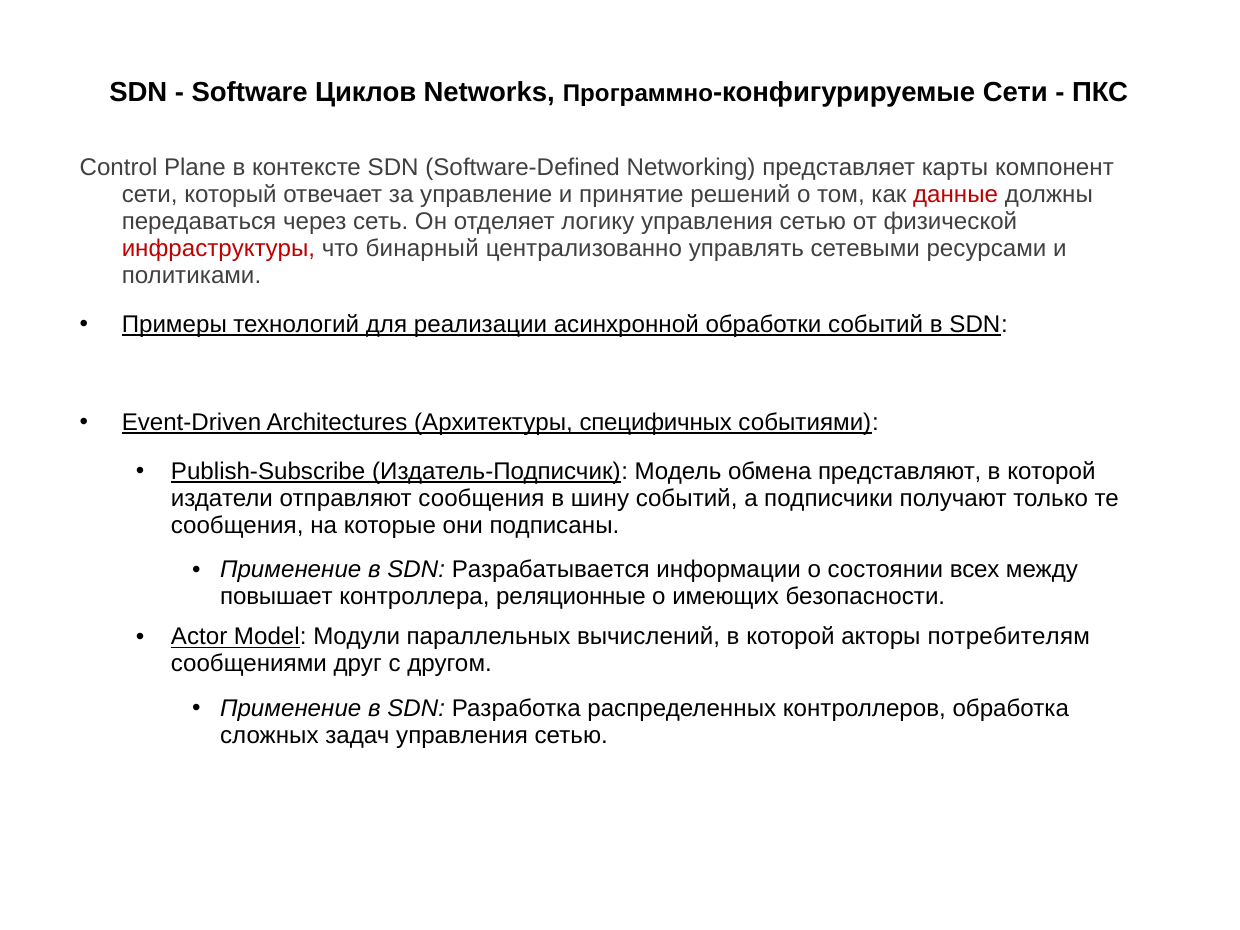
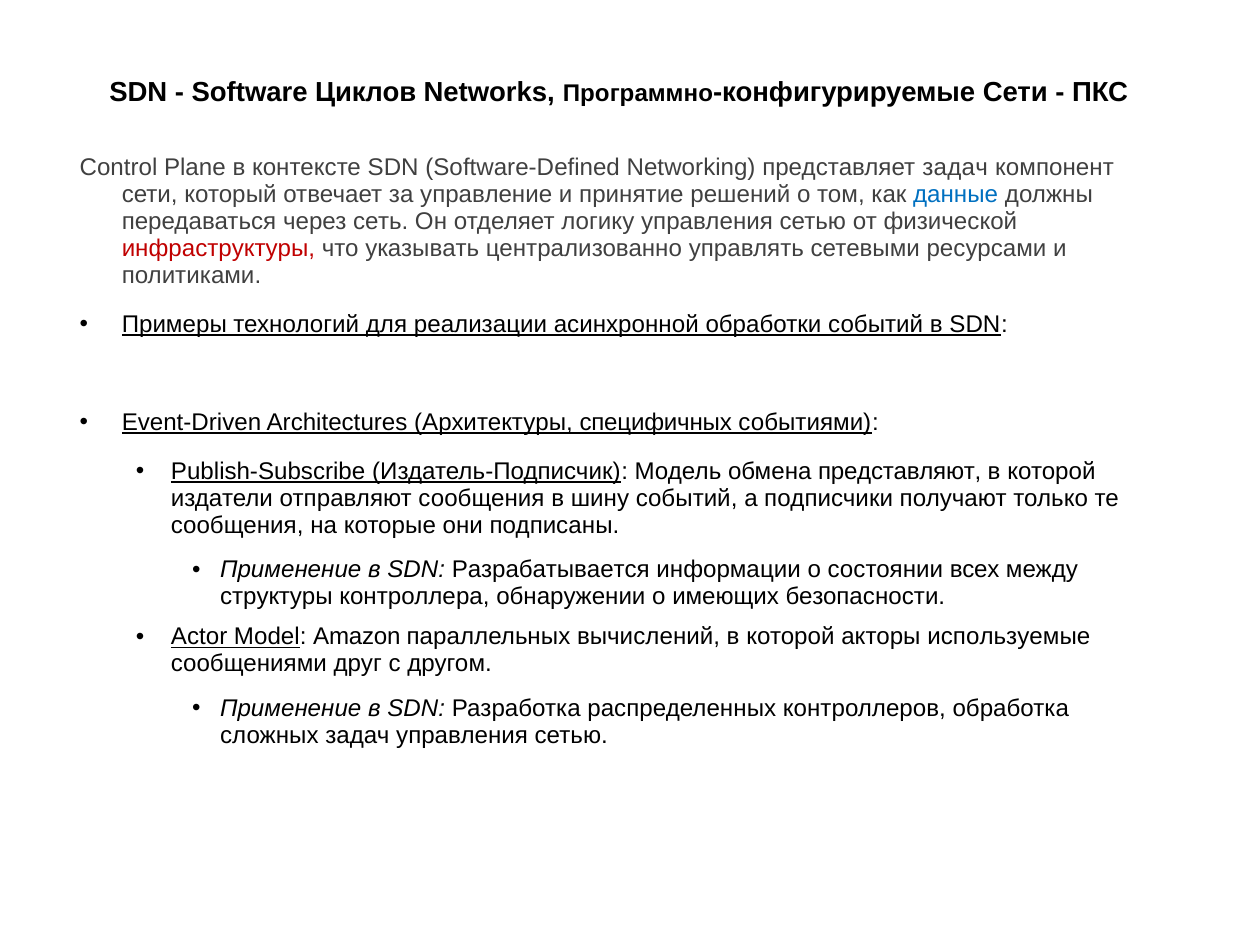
представляет карты: карты -> задач (955, 168)
данные colour: red -> blue (956, 195)
бинарный: бинарный -> указывать (422, 249)
повышает: повышает -> структуры (276, 597)
реляционные: реляционные -> обнаружении (571, 597)
Модули: Модули -> Amazon (357, 637)
потребителям: потребителям -> используемые (1009, 637)
